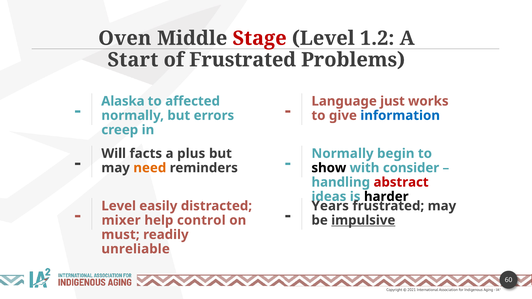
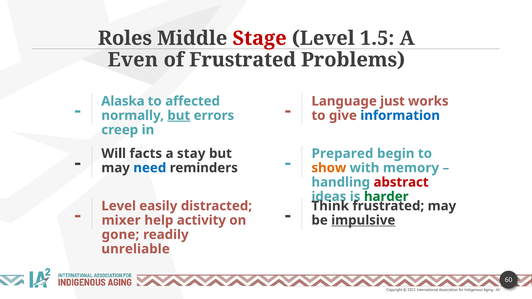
Oven: Oven -> Roles (125, 38)
1.2: 1.2 -> 1.5 (377, 38)
Start: Start -> Even (133, 60)
but underline: none -> present (179, 116)
plus: plus -> stay (191, 154)
Normally: Normally -> Prepared (342, 154)
need colour: orange -> blue (150, 168)
show colour: black -> orange (329, 168)
consider: consider -> memory (411, 168)
harder colour: black -> green (386, 197)
Years: Years -> Think (330, 206)
control: control -> activity (201, 220)
must: must -> gone (120, 235)
